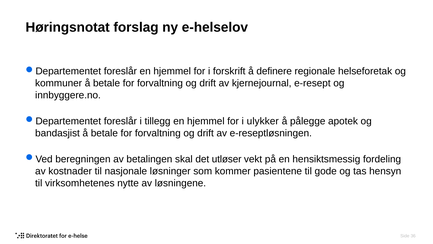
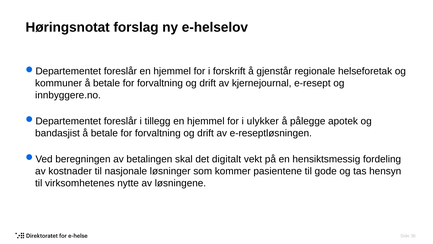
definere: definere -> gjenstår (274, 71)
utløser: utløser -> digitalt (227, 159)
